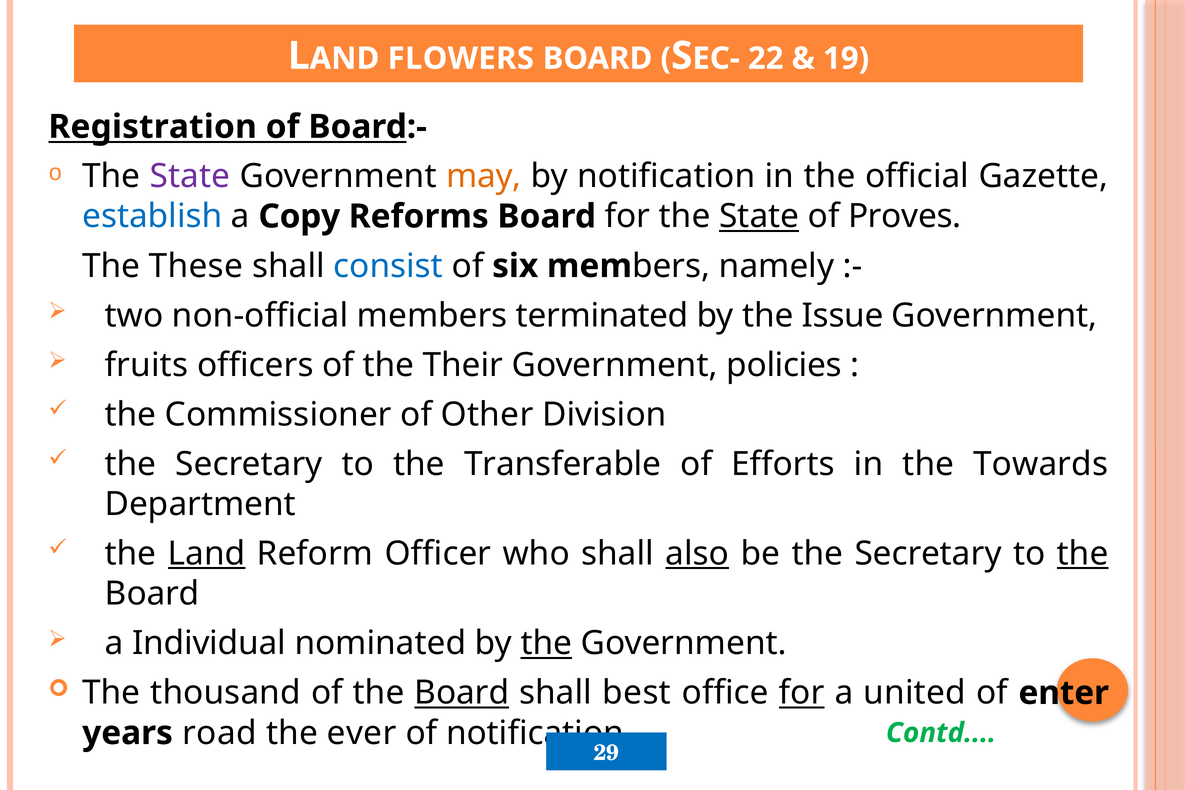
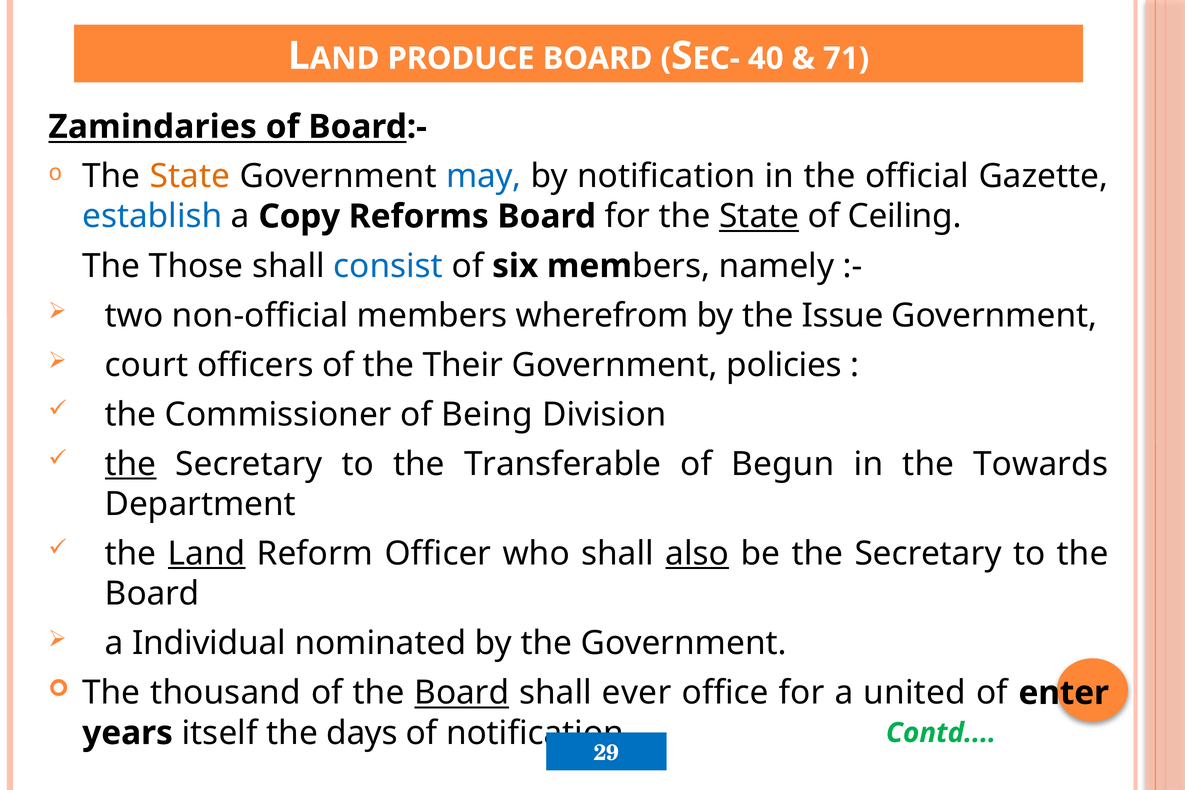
FLOWERS: FLOWERS -> PRODUCE (461, 58)
22: 22 -> 40 (766, 58)
19: 19 -> 71 (846, 58)
Registration: Registration -> Zamindaries (153, 127)
State colour: purple -> orange (190, 176)
may colour: orange -> blue (484, 176)
Proves: Proves -> Ceiling (905, 216)
These: These -> Those (196, 266)
terminated: terminated -> wherefrom (602, 316)
fruits: fruits -> court (146, 365)
Other: Other -> Being (487, 415)
the underline: none -> present (131, 464)
Efforts: Efforts -> Begun (783, 464)
the underline: present -> none (1083, 554)
the underline: present -> none (546, 643)
best: best -> ever (637, 693)
for underline: present -> none (802, 693)
road: road -> itself (220, 733)
ever: ever -> days (362, 733)
